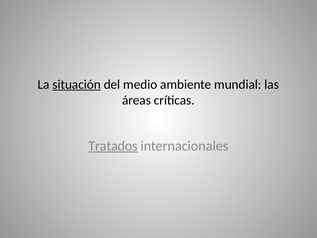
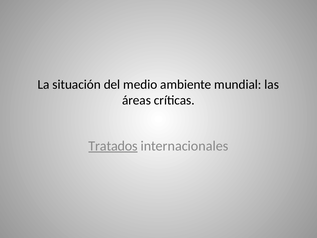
situación underline: present -> none (77, 84)
